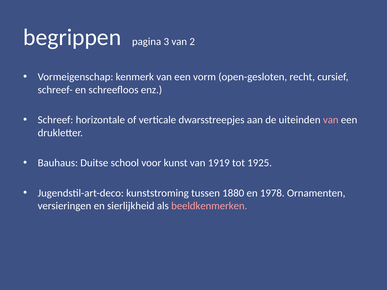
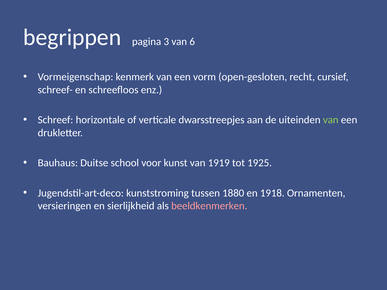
2: 2 -> 6 (192, 42)
van colour: pink -> light green (331, 120)
1978: 1978 -> 1918 (272, 193)
